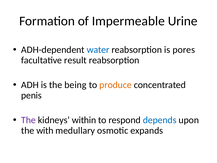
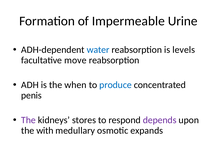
pores: pores -> levels (184, 50)
result: result -> move (75, 60)
being: being -> when (75, 85)
produce colour: orange -> blue (116, 85)
within: within -> stores (84, 120)
depends colour: blue -> purple (160, 120)
